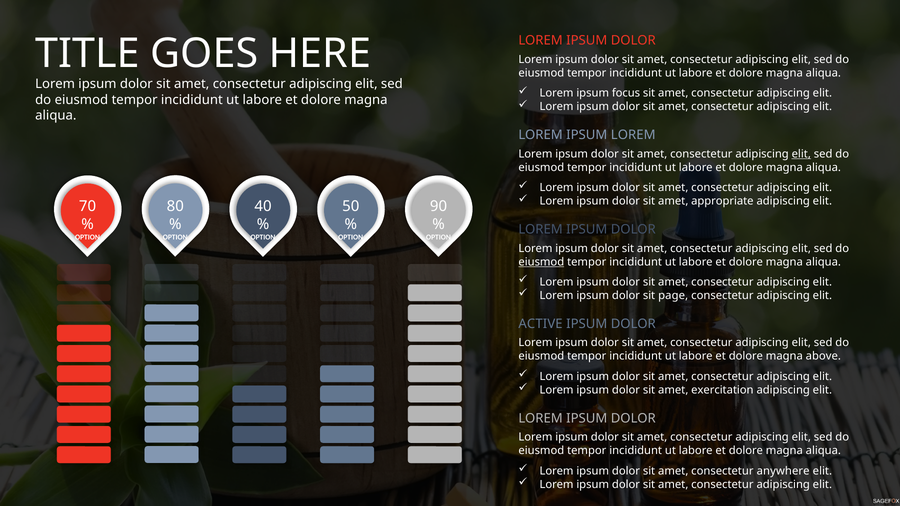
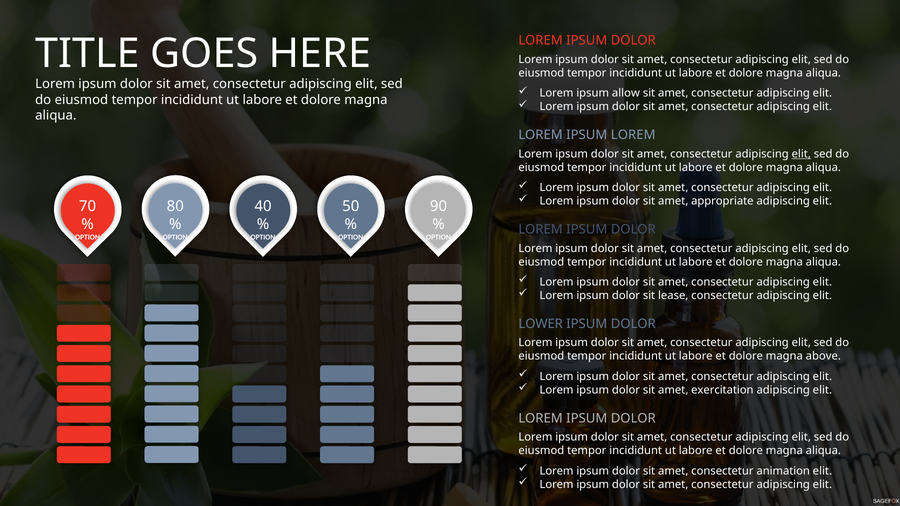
focus: focus -> allow (626, 93)
eiusmod underline: present -> none (541, 262)
page: page -> lease (673, 296)
ACTIVE: ACTIVE -> LOWER (541, 324)
anywhere: anywhere -> animation (783, 471)
